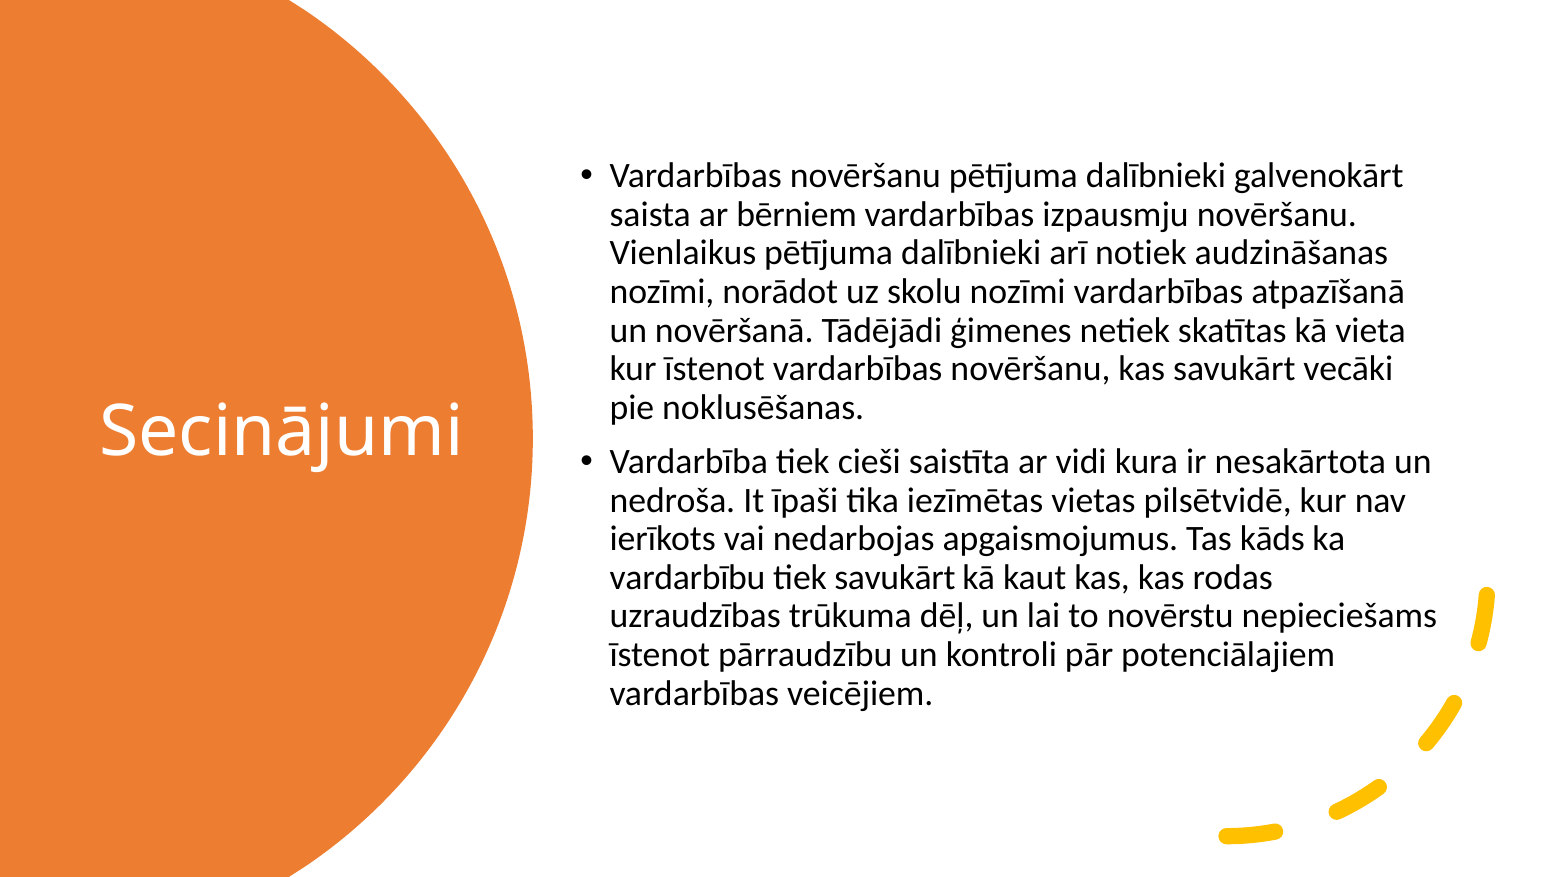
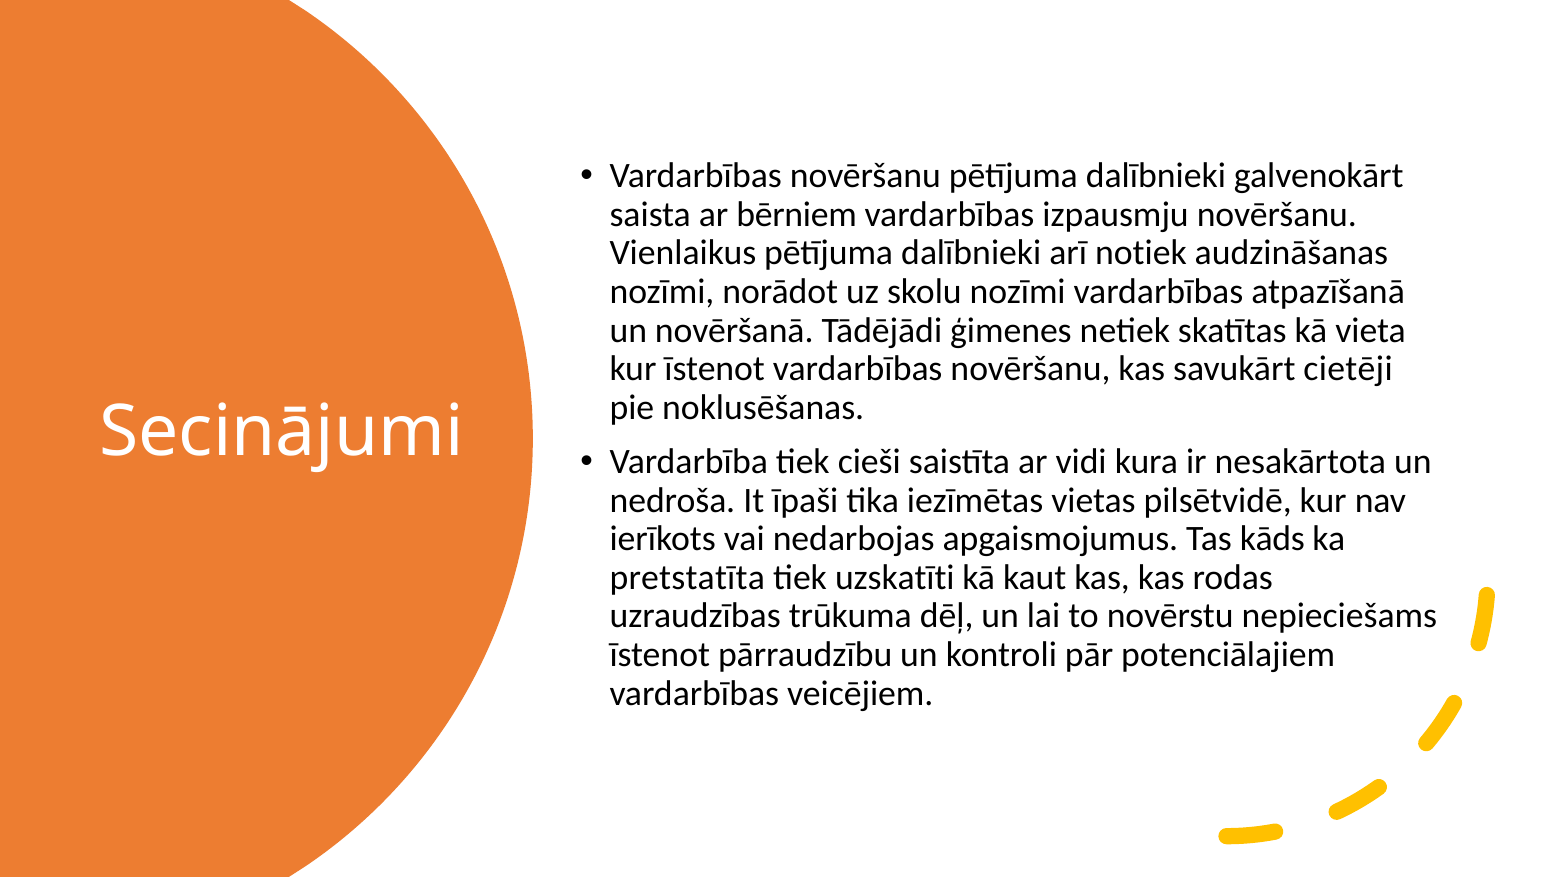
vecāki: vecāki -> cietēji (1348, 369)
vardarbību: vardarbību -> pretstatīta (687, 578)
tiek savukārt: savukārt -> uzskatīti (895, 578)
